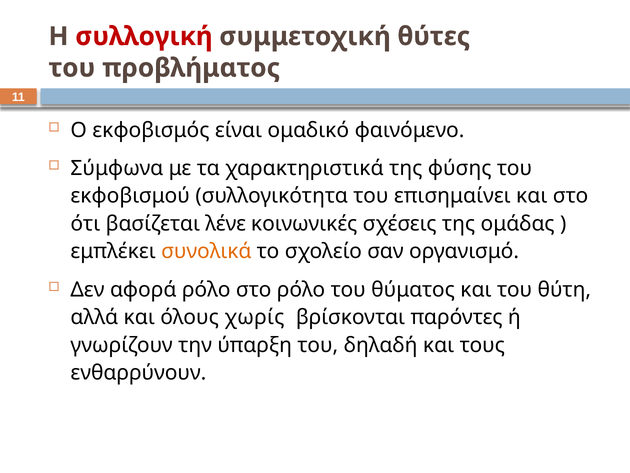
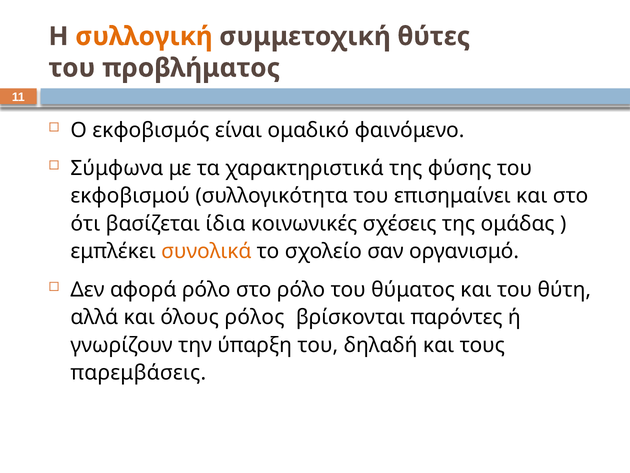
συλλογική colour: red -> orange (144, 36)
λένε: λένε -> ίδια (225, 224)
χωρίς: χωρίς -> ρόλος (255, 317)
ενθαρρύνουν: ενθαρρύνουν -> παρεμβάσεις (138, 373)
